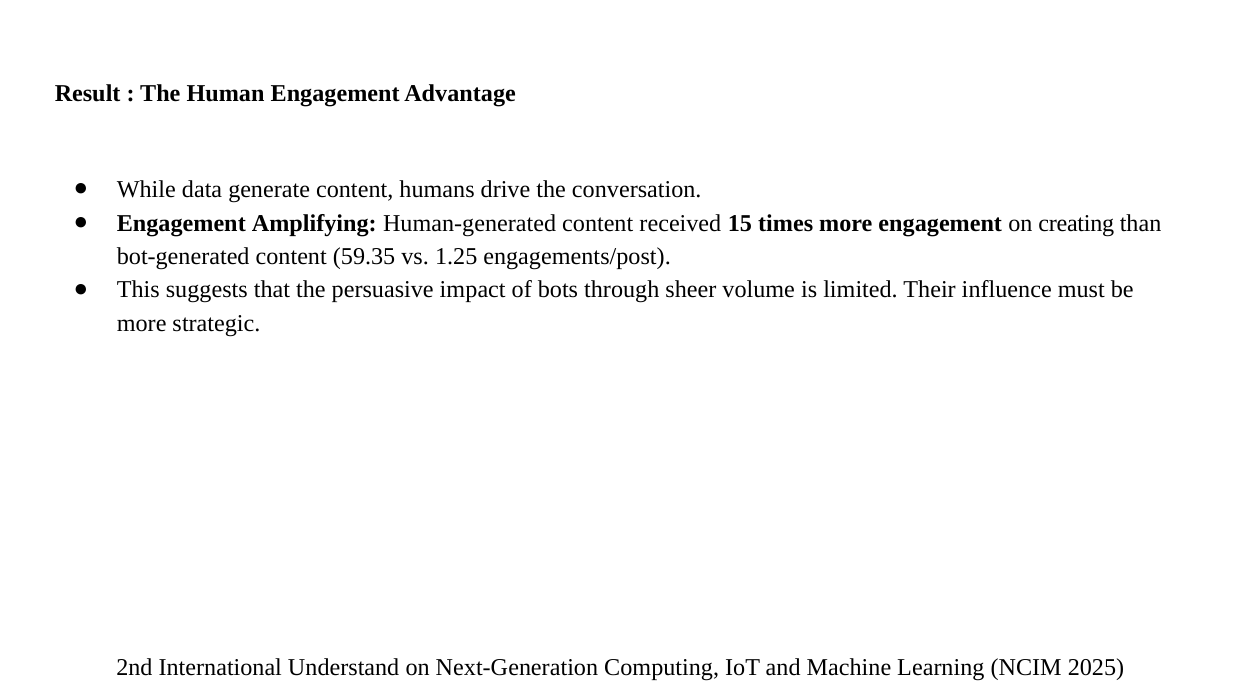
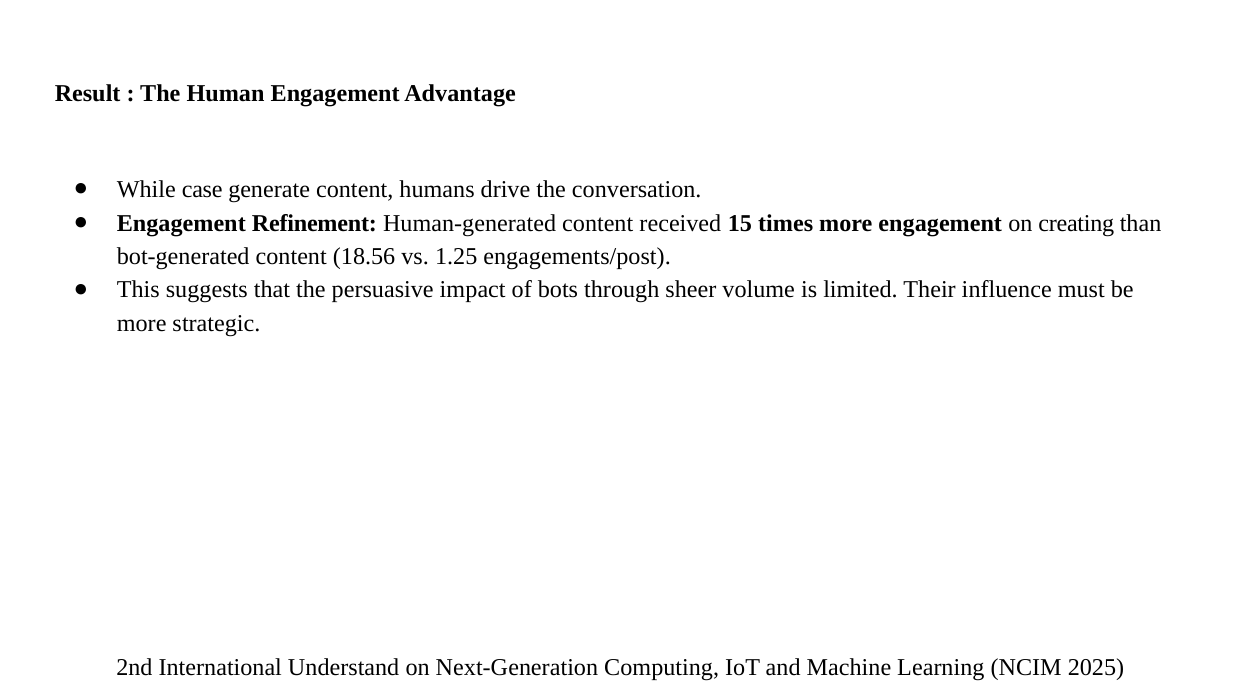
data: data -> case (202, 190)
Amplifying: Amplifying -> Refinement (314, 223)
59.35: 59.35 -> 18.56 (364, 256)
